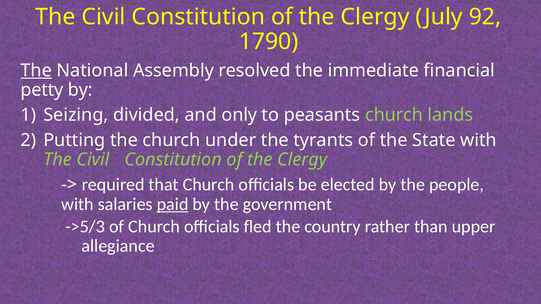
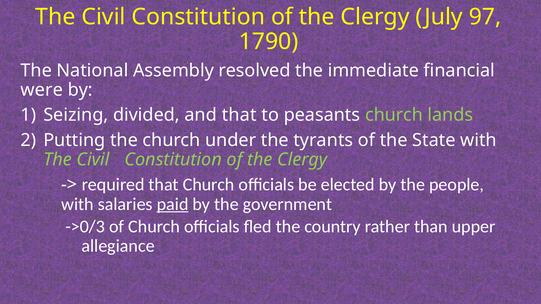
92: 92 -> 97 (485, 17)
The underline: present -> none (36, 70)
petty: petty -> were (42, 90)
and only: only -> that (239, 115)
->5/3: ->5/3 -> ->0/3 (85, 227)
